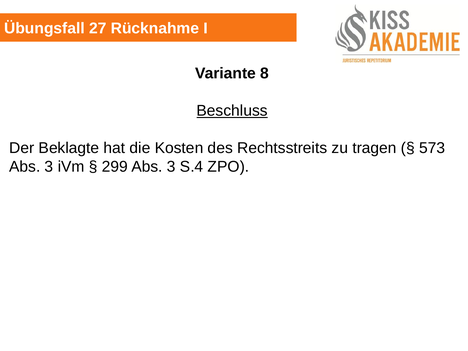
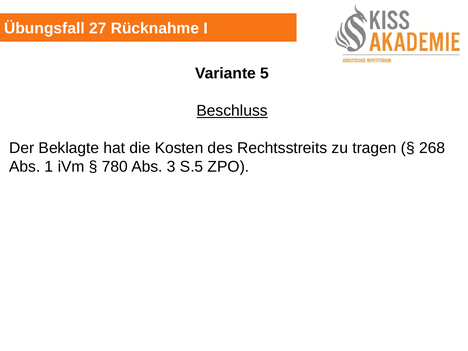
8: 8 -> 5 (265, 73)
573: 573 -> 268 (432, 148)
3: 3 -> 1 (49, 167)
299: 299 -> 780 (115, 167)
S.4: S.4 -> S.5 (192, 167)
